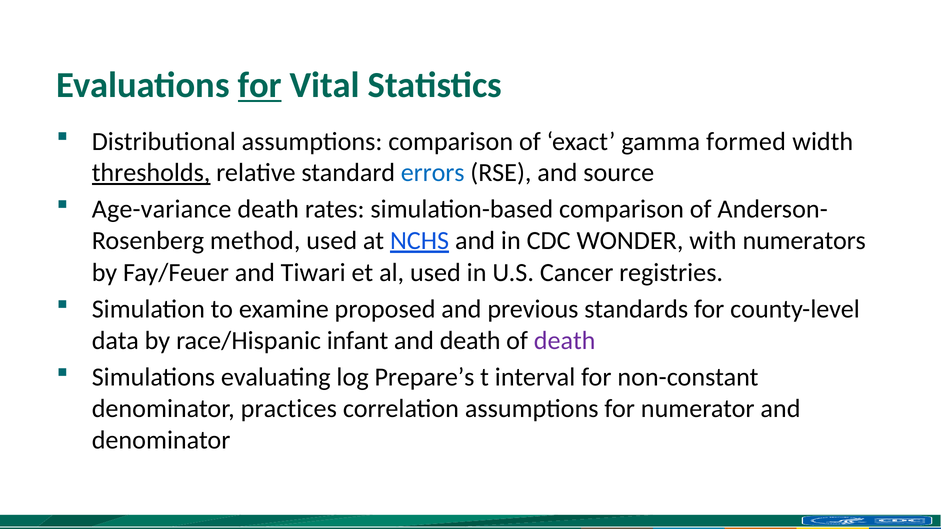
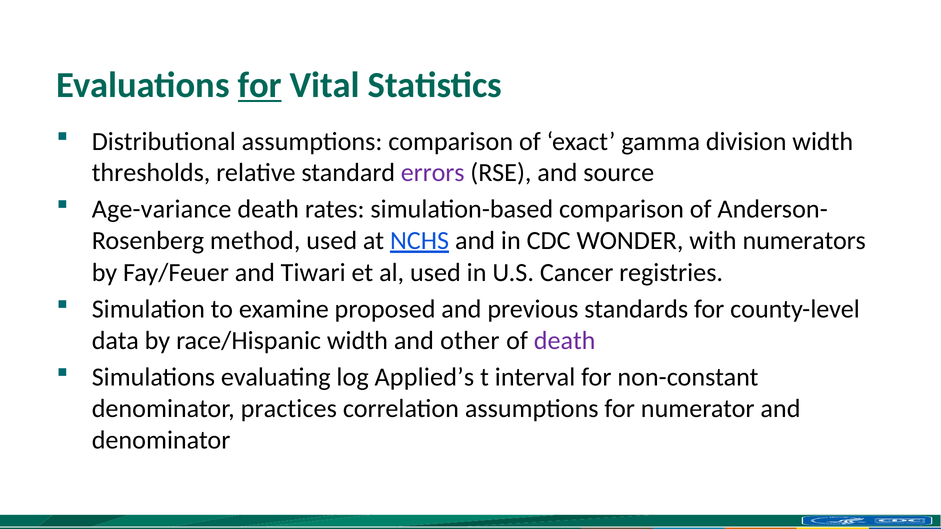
formed: formed -> division (746, 141)
thresholds underline: present -> none (151, 173)
errors colour: blue -> purple (433, 173)
race/Hispanic infant: infant -> width (357, 341)
and death: death -> other (470, 341)
Prepare’s: Prepare’s -> Applied’s (424, 377)
